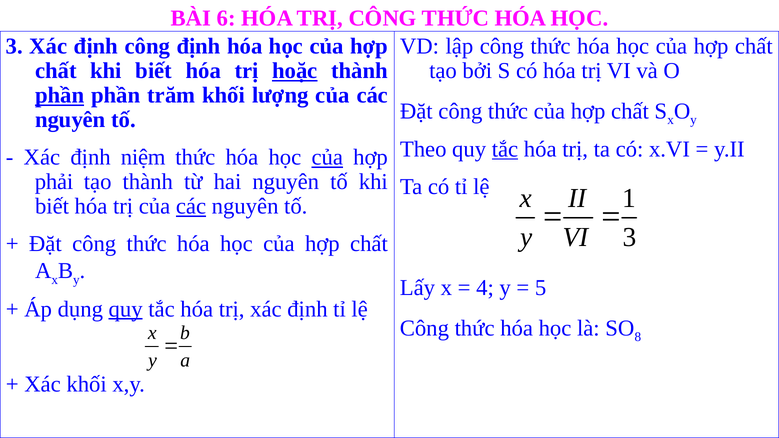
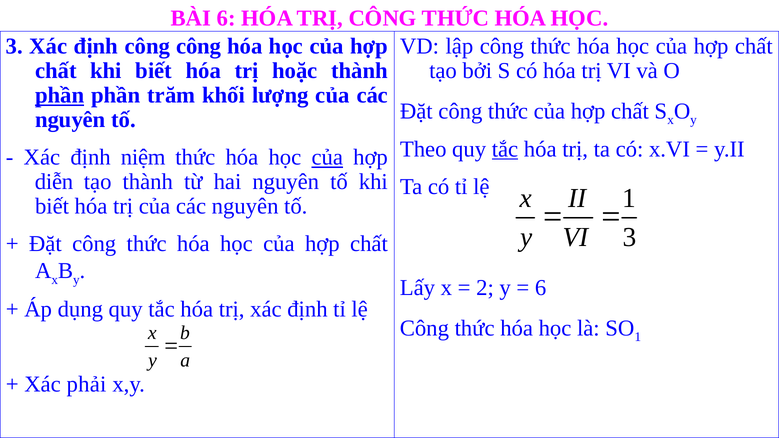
công định: định -> công (199, 46)
hoặc underline: present -> none (295, 71)
phải: phải -> diễn (54, 182)
các underline: present -> none (191, 206)
4: 4 -> 2 (485, 288)
5: 5 -> 6 (541, 288)
quy underline: present -> none (126, 309)
8: 8 -> 1 (638, 337)
Xác khối: khối -> phải (86, 384)
